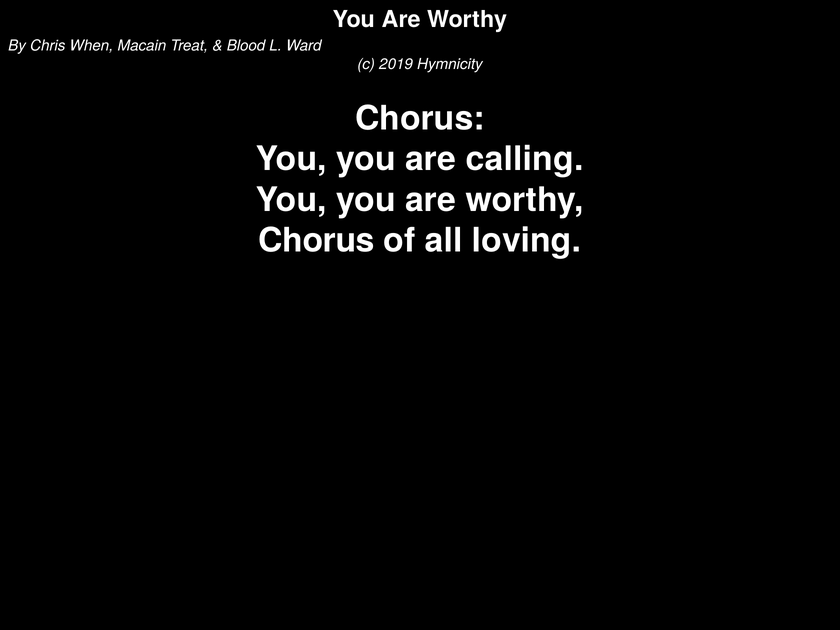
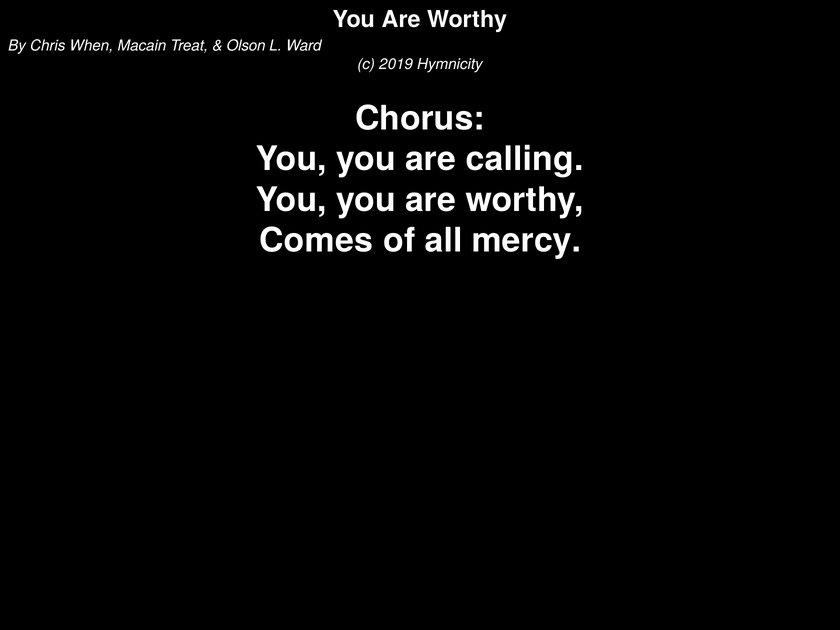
Blood: Blood -> Olson (246, 46)
Chorus: Chorus -> Comes (316, 240)
loving: loving -> mercy (526, 240)
